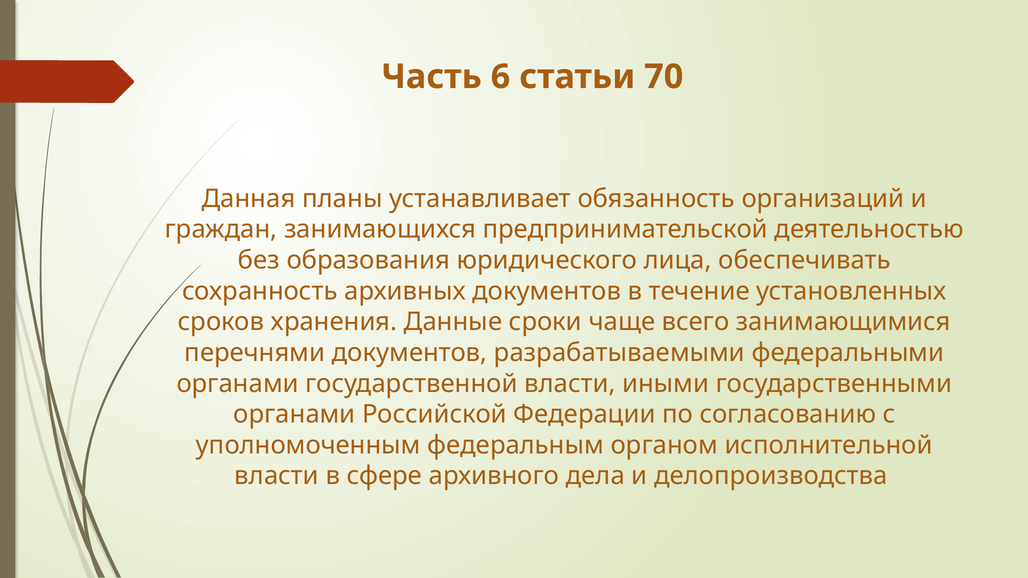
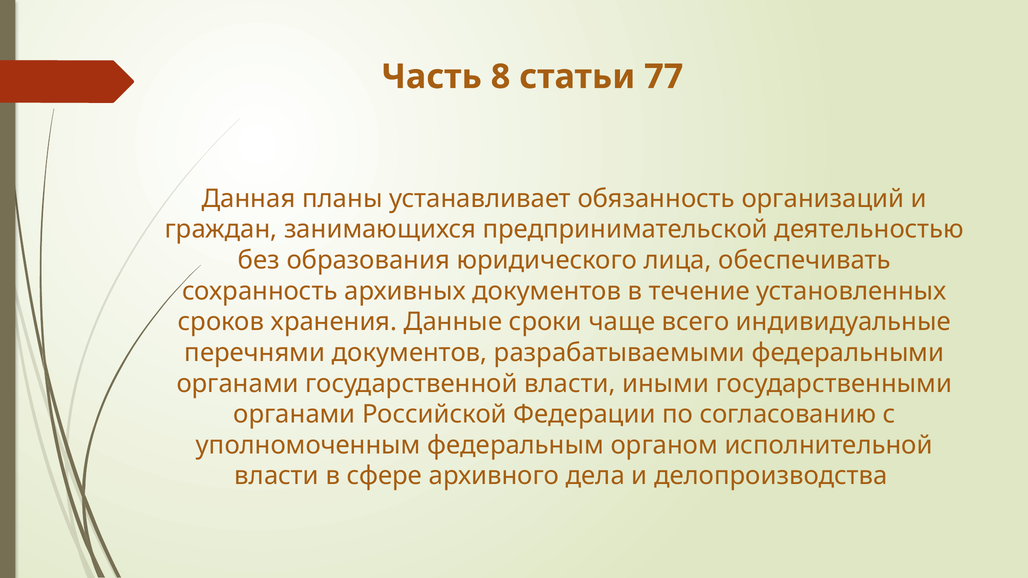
6: 6 -> 8 (501, 77)
70: 70 -> 77 (664, 77)
занимающимися: занимающимися -> индивидуальные (843, 322)
